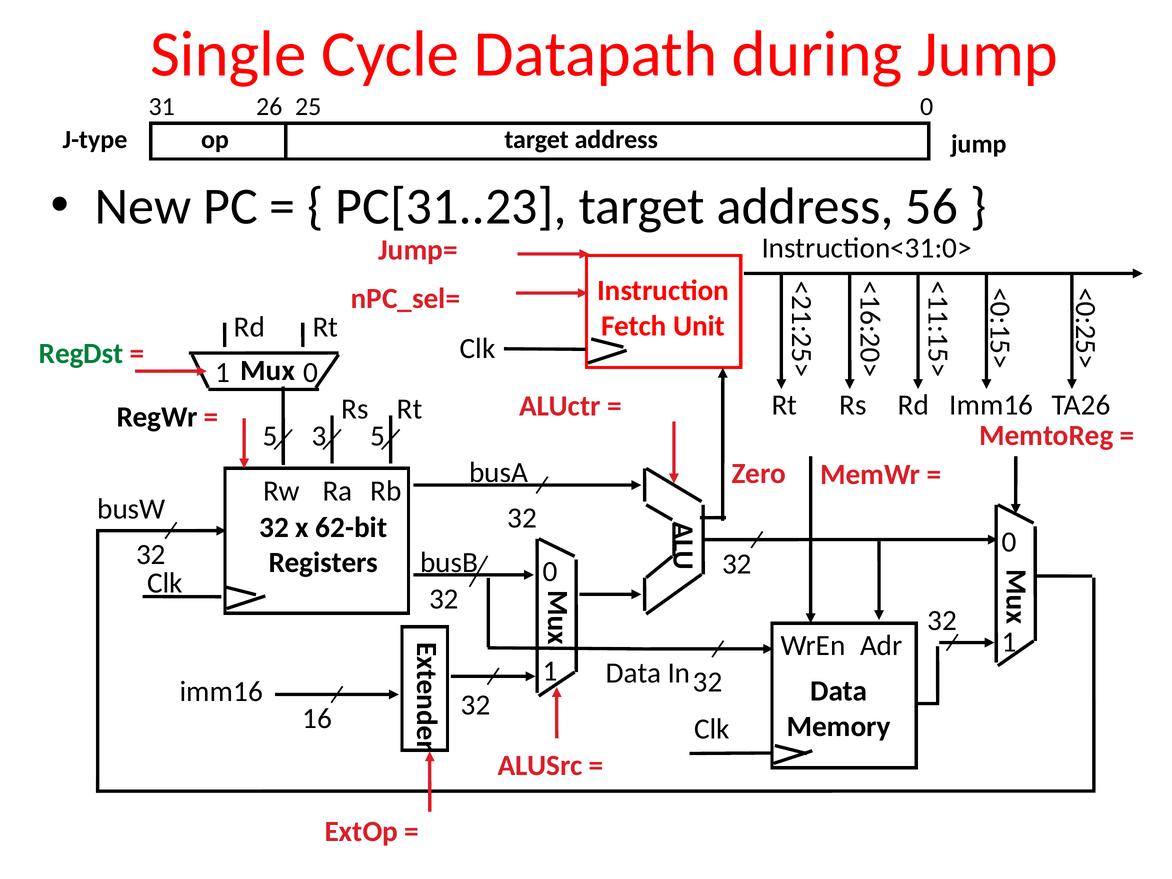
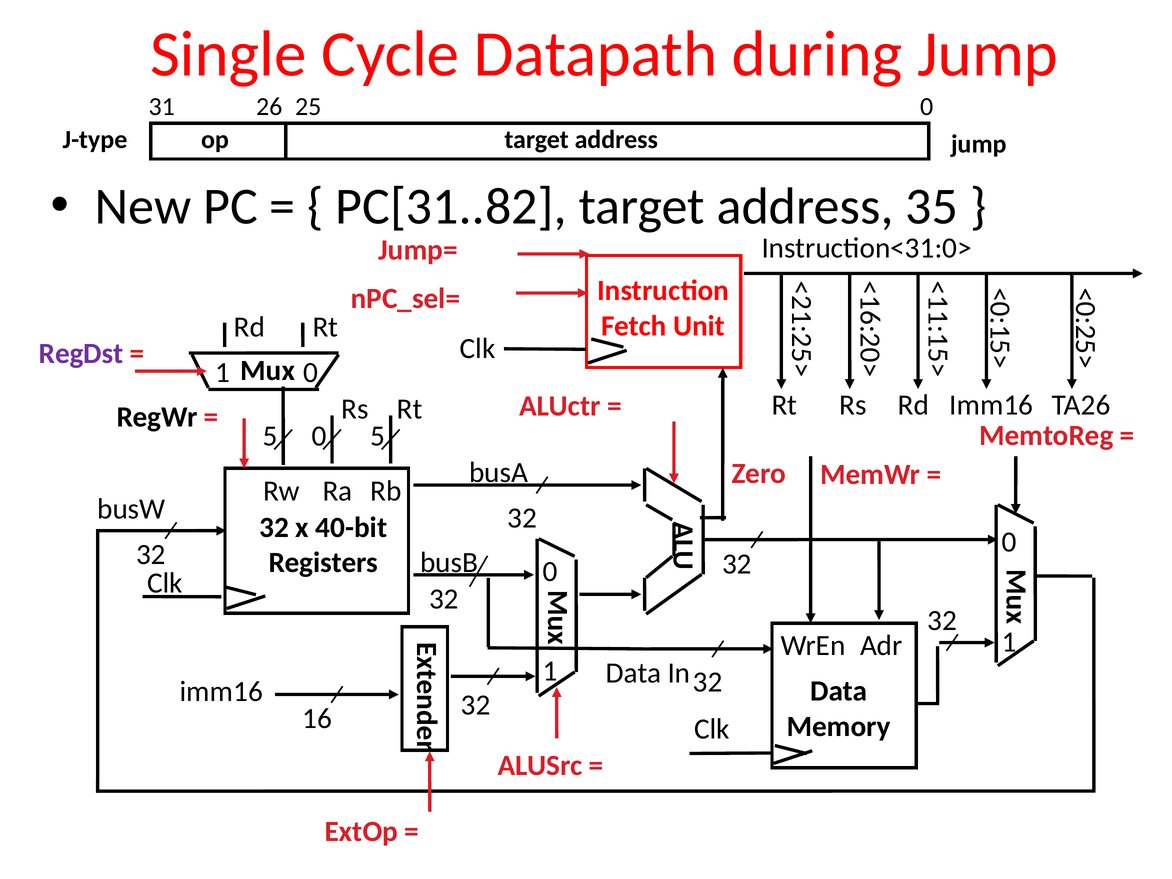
PC[31..23: PC[31..23 -> PC[31..82 (451, 207)
56: 56 -> 35 (932, 207)
RegDst colour: green -> purple (81, 354)
5 3: 3 -> 0 (319, 436)
62-bit: 62-bit -> 40-bit (351, 527)
